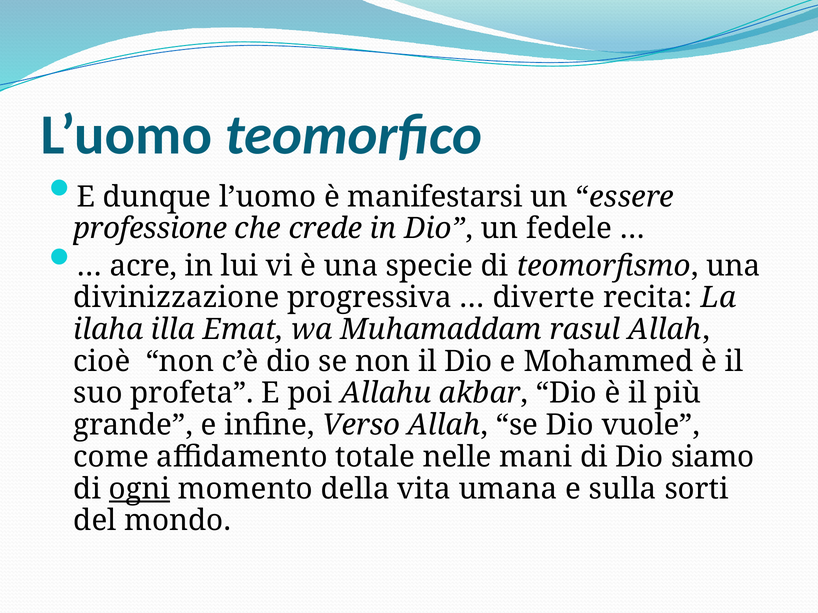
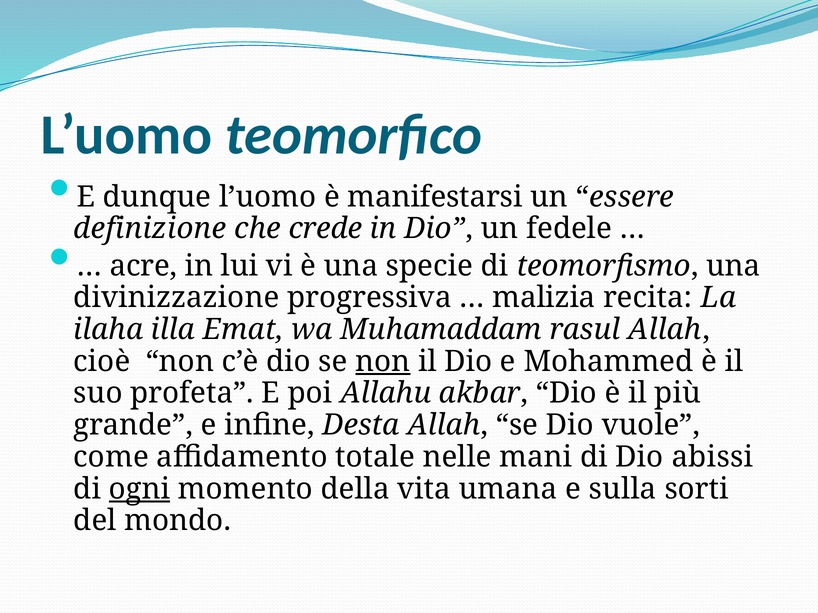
professione: professione -> definizione (150, 229)
diverte: diverte -> malizia (544, 298)
non underline: none -> present (383, 362)
Verso: Verso -> Desta (361, 425)
siamo: siamo -> abissi (712, 457)
